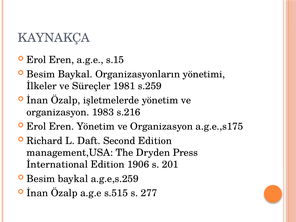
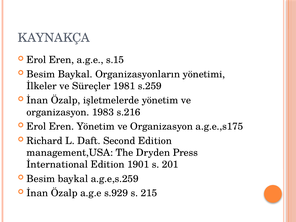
1906: 1906 -> 1901 (138, 164)
s.515: s.515 -> s.929 (116, 193)
277: 277 -> 215 (149, 193)
